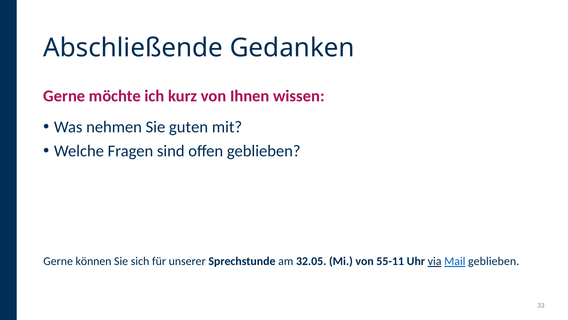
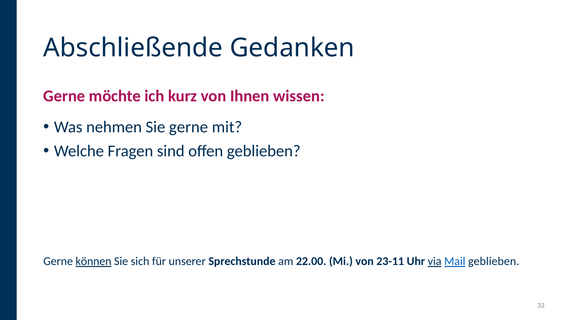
Sie guten: guten -> gerne (189, 127)
können underline: none -> present (94, 261)
32.05: 32.05 -> 22.00 (311, 261)
55-11: 55-11 -> 23-11 (390, 261)
